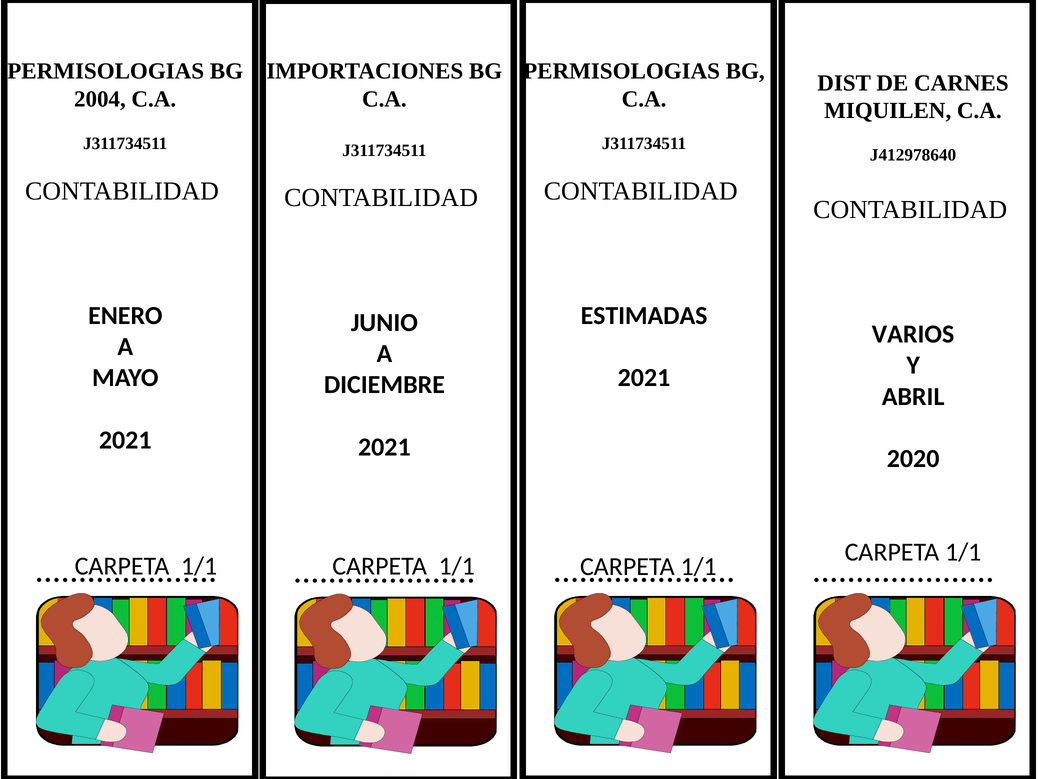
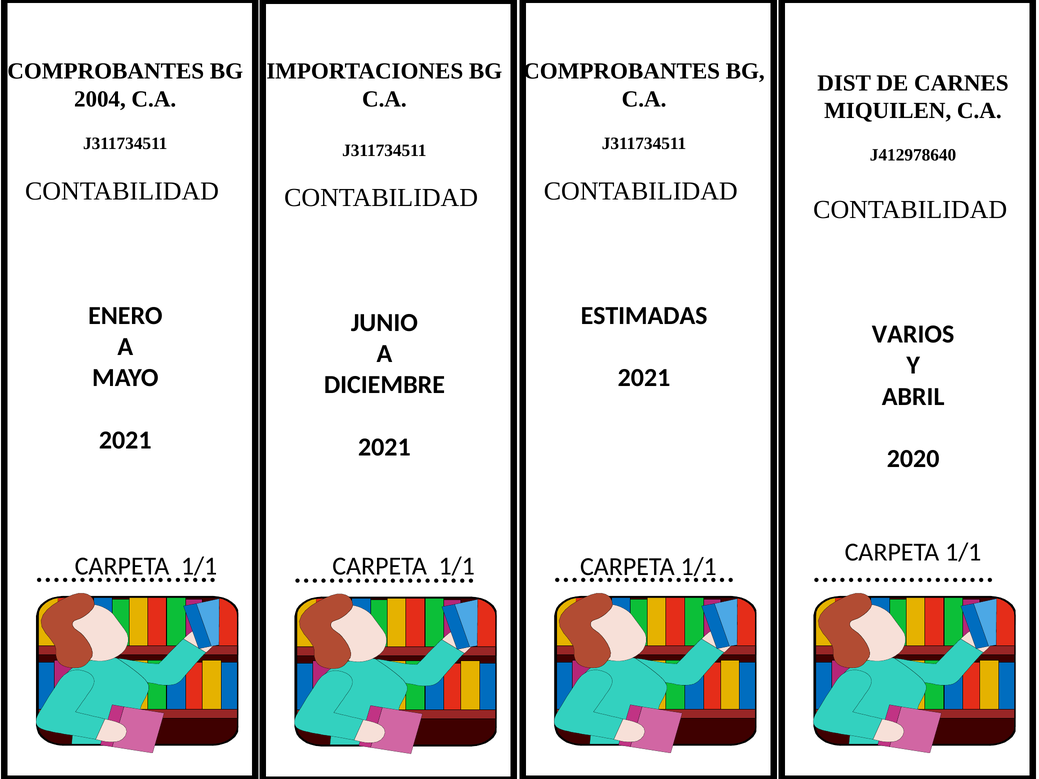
PERMISOLOGIAS: PERMISOLOGIAS -> COMPROBANTES (106, 71)
PERMISOLOGIAS: PERMISOLOGIAS -> COMPROBANTES (622, 71)
